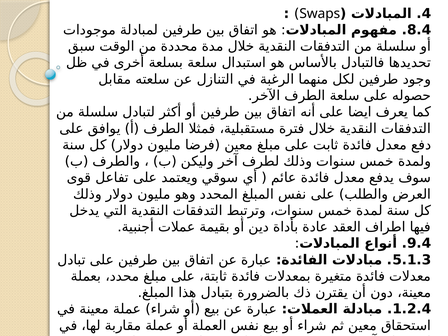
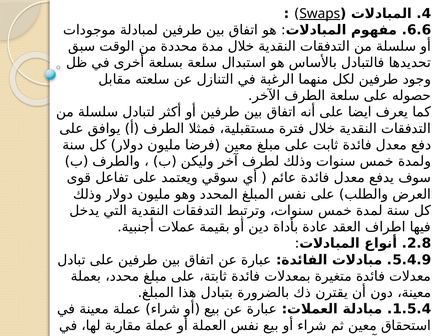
Swaps underline: none -> present (320, 14)
8.4: 8.4 -> 6.6 (419, 30)
9.4: 9.4 -> 2.8 (419, 243)
5.1.3: 5.1.3 -> 5.4.9 (412, 260)
1.2.4: 1.2.4 -> 1.5.4 (412, 309)
